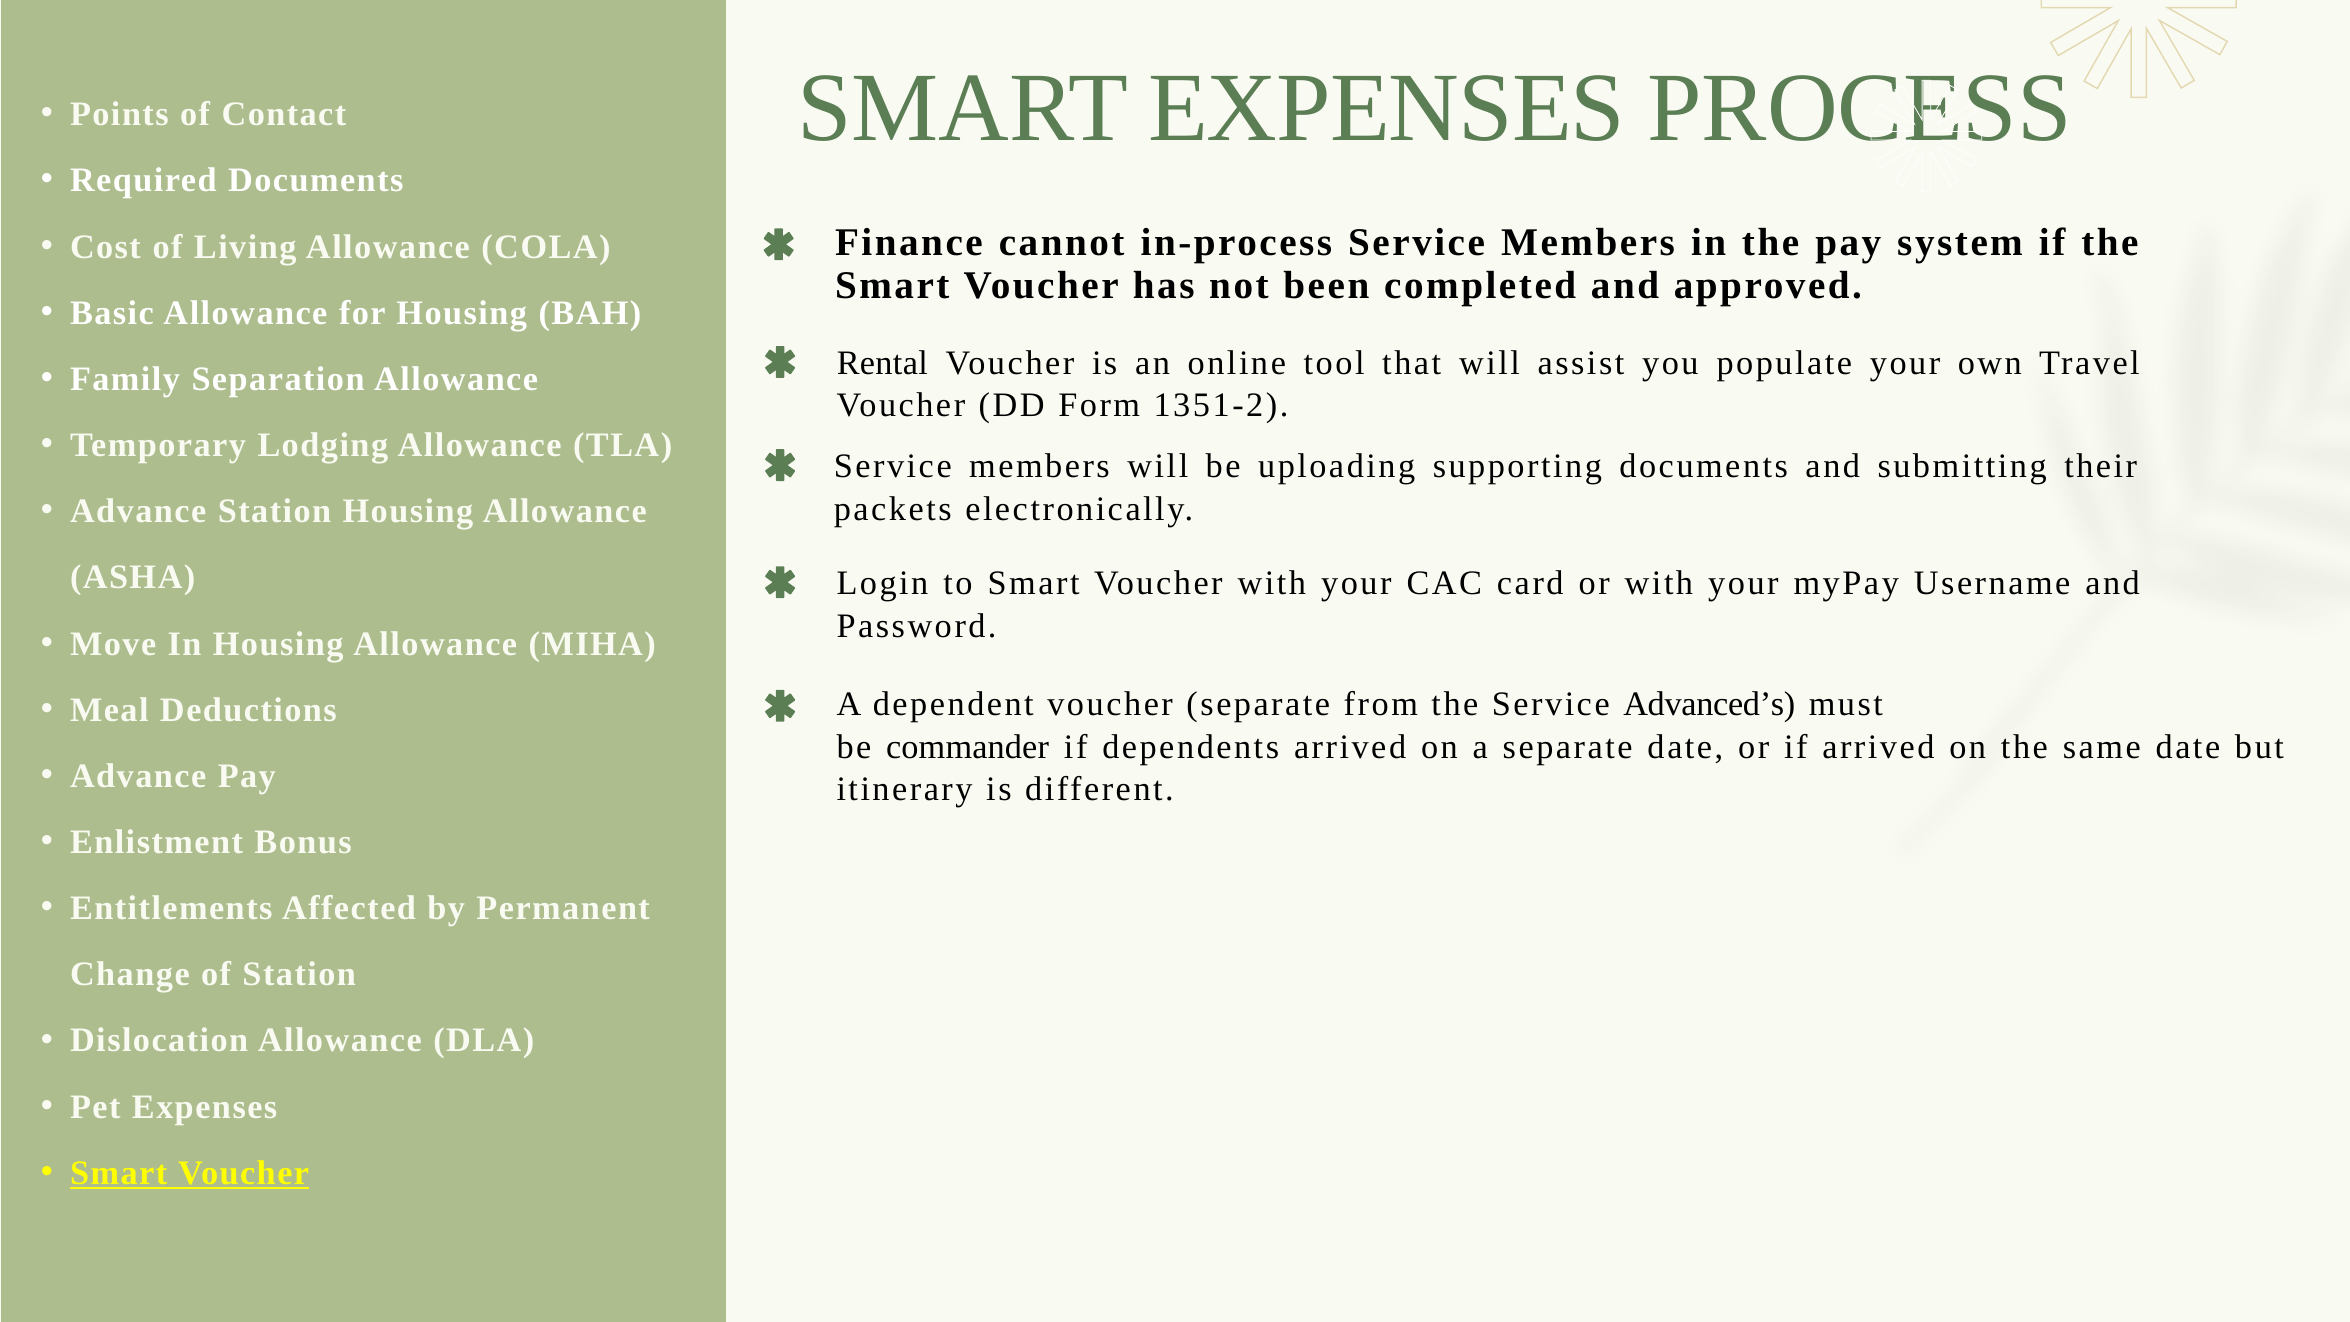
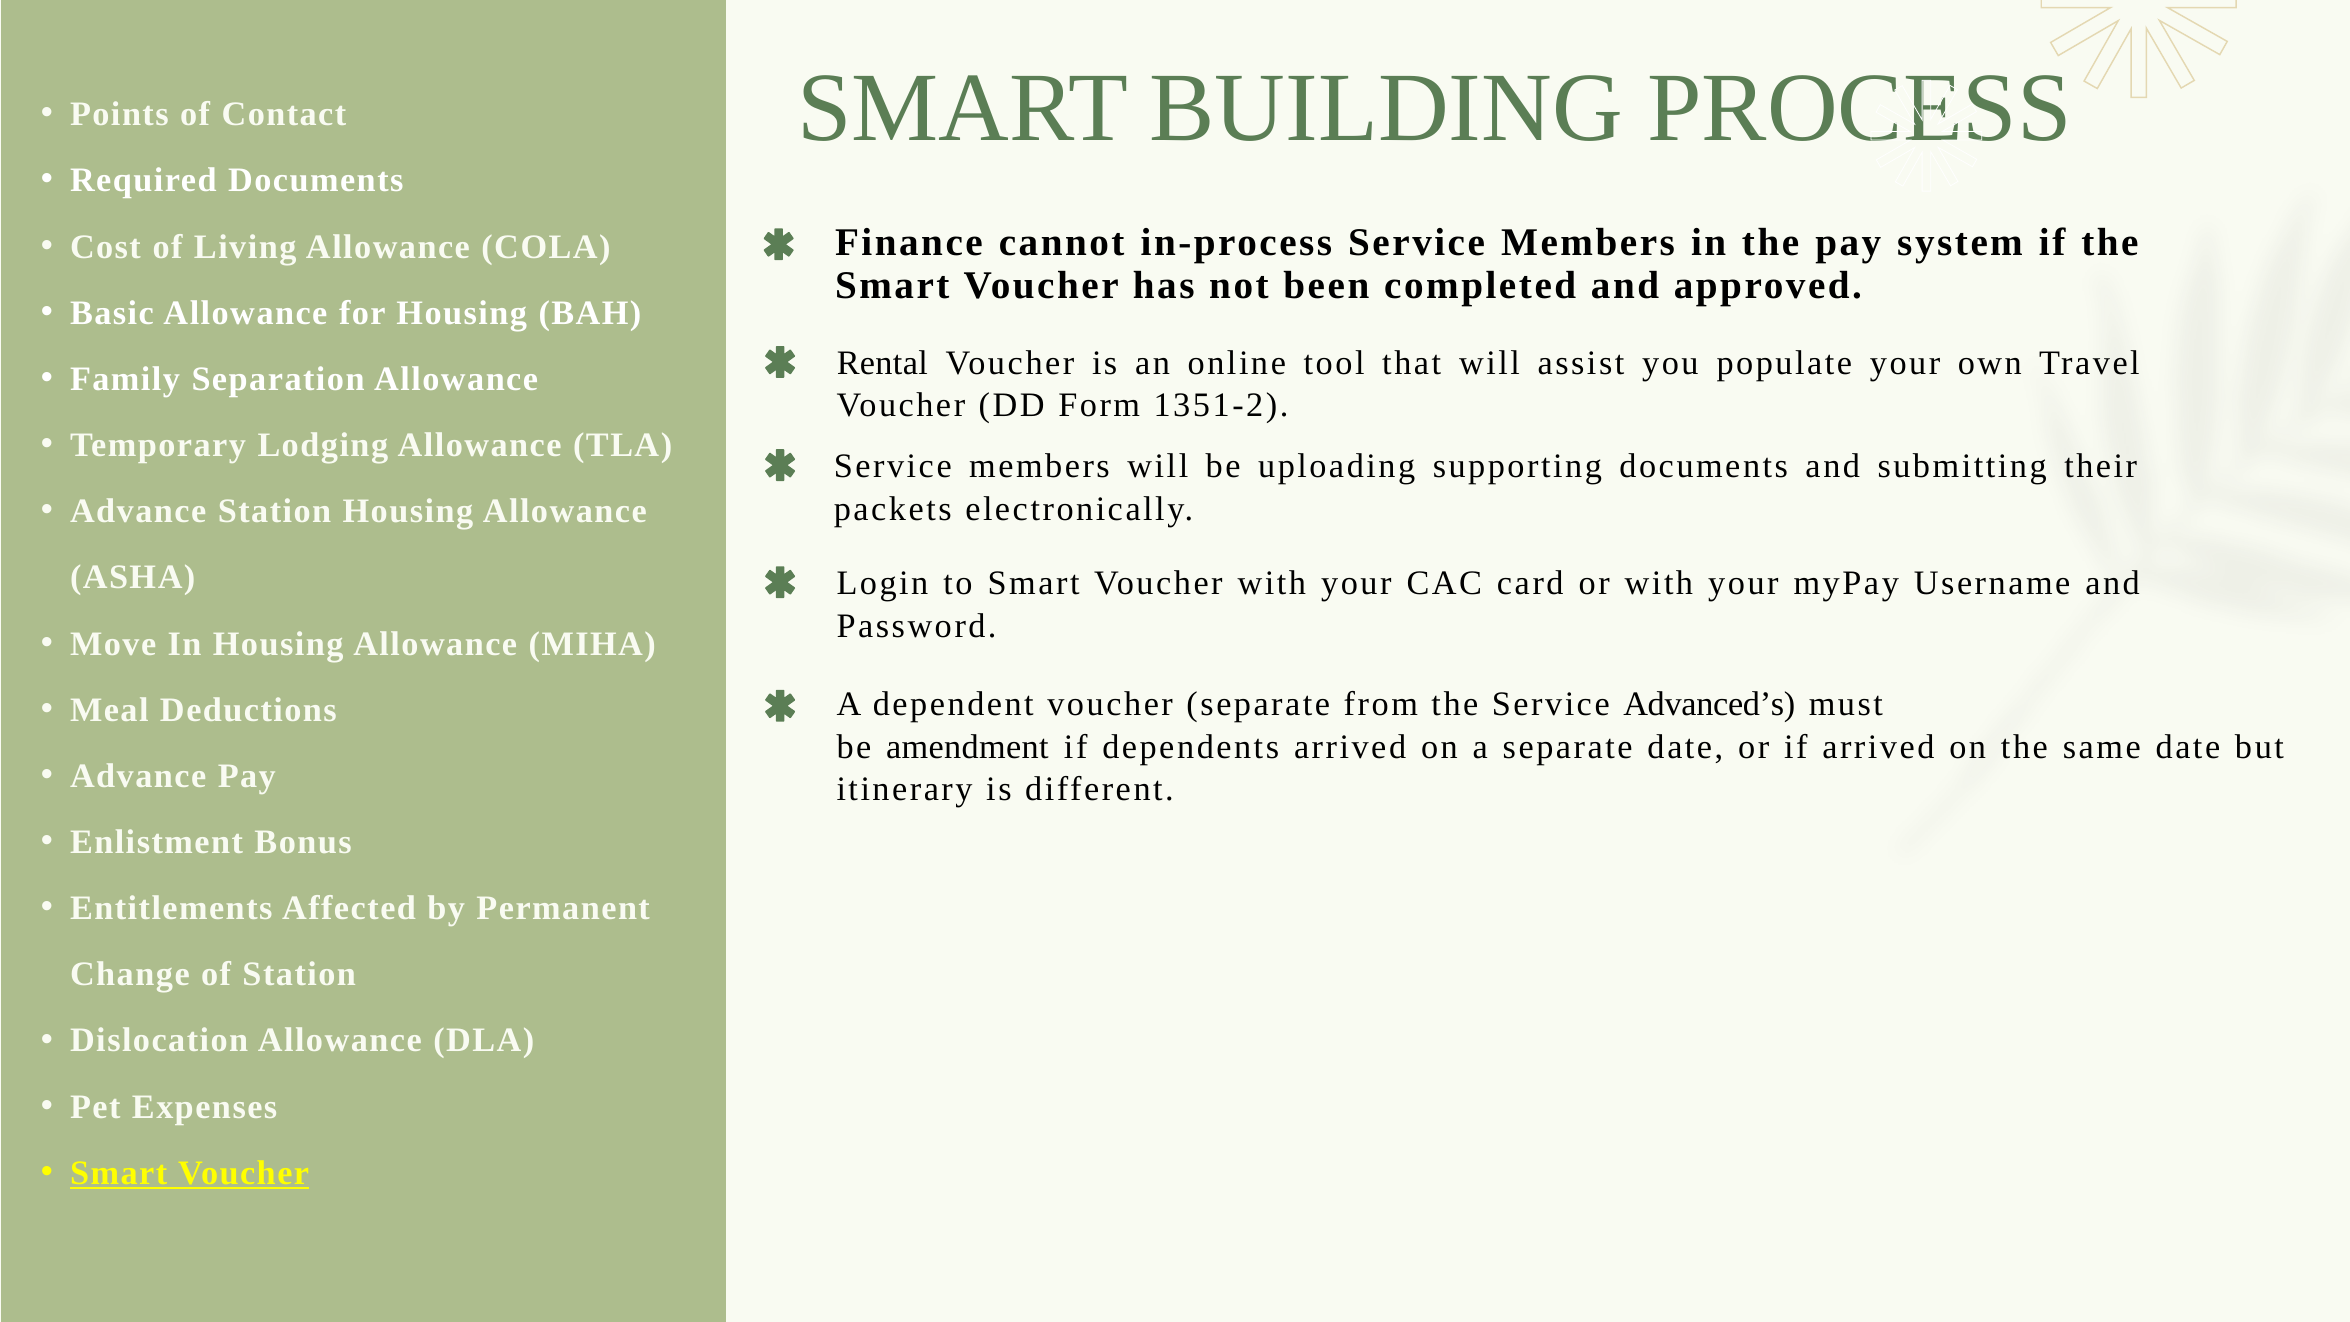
SMART EXPENSES: EXPENSES -> BUILDING (1386, 108)
commander: commander -> amendment (967, 747)
